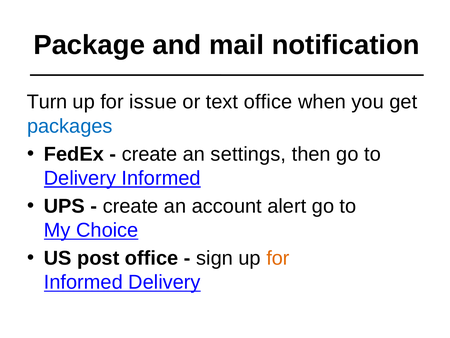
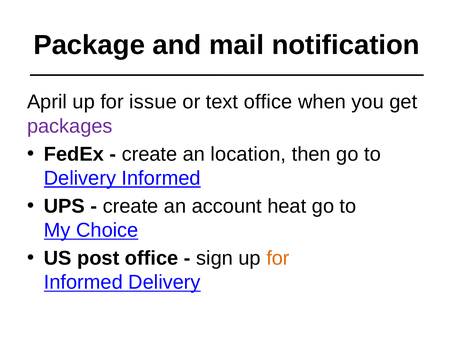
Turn: Turn -> April (47, 102)
packages colour: blue -> purple (70, 126)
settings: settings -> location (248, 154)
alert: alert -> heat (287, 206)
